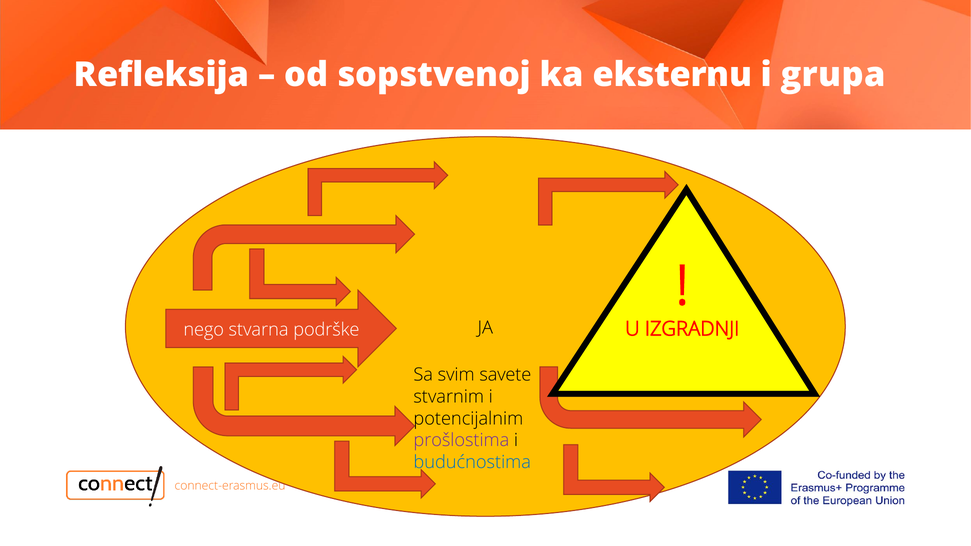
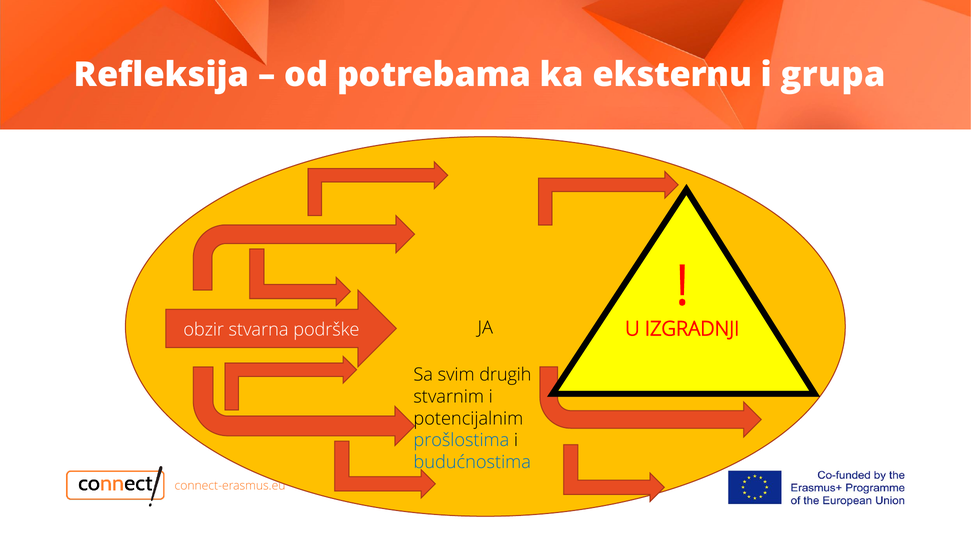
sopstvenoj: sopstvenoj -> potrebama (434, 75)
nego: nego -> obzir (204, 330)
savete: savete -> drugih (505, 375)
prošlostima colour: purple -> blue (461, 441)
